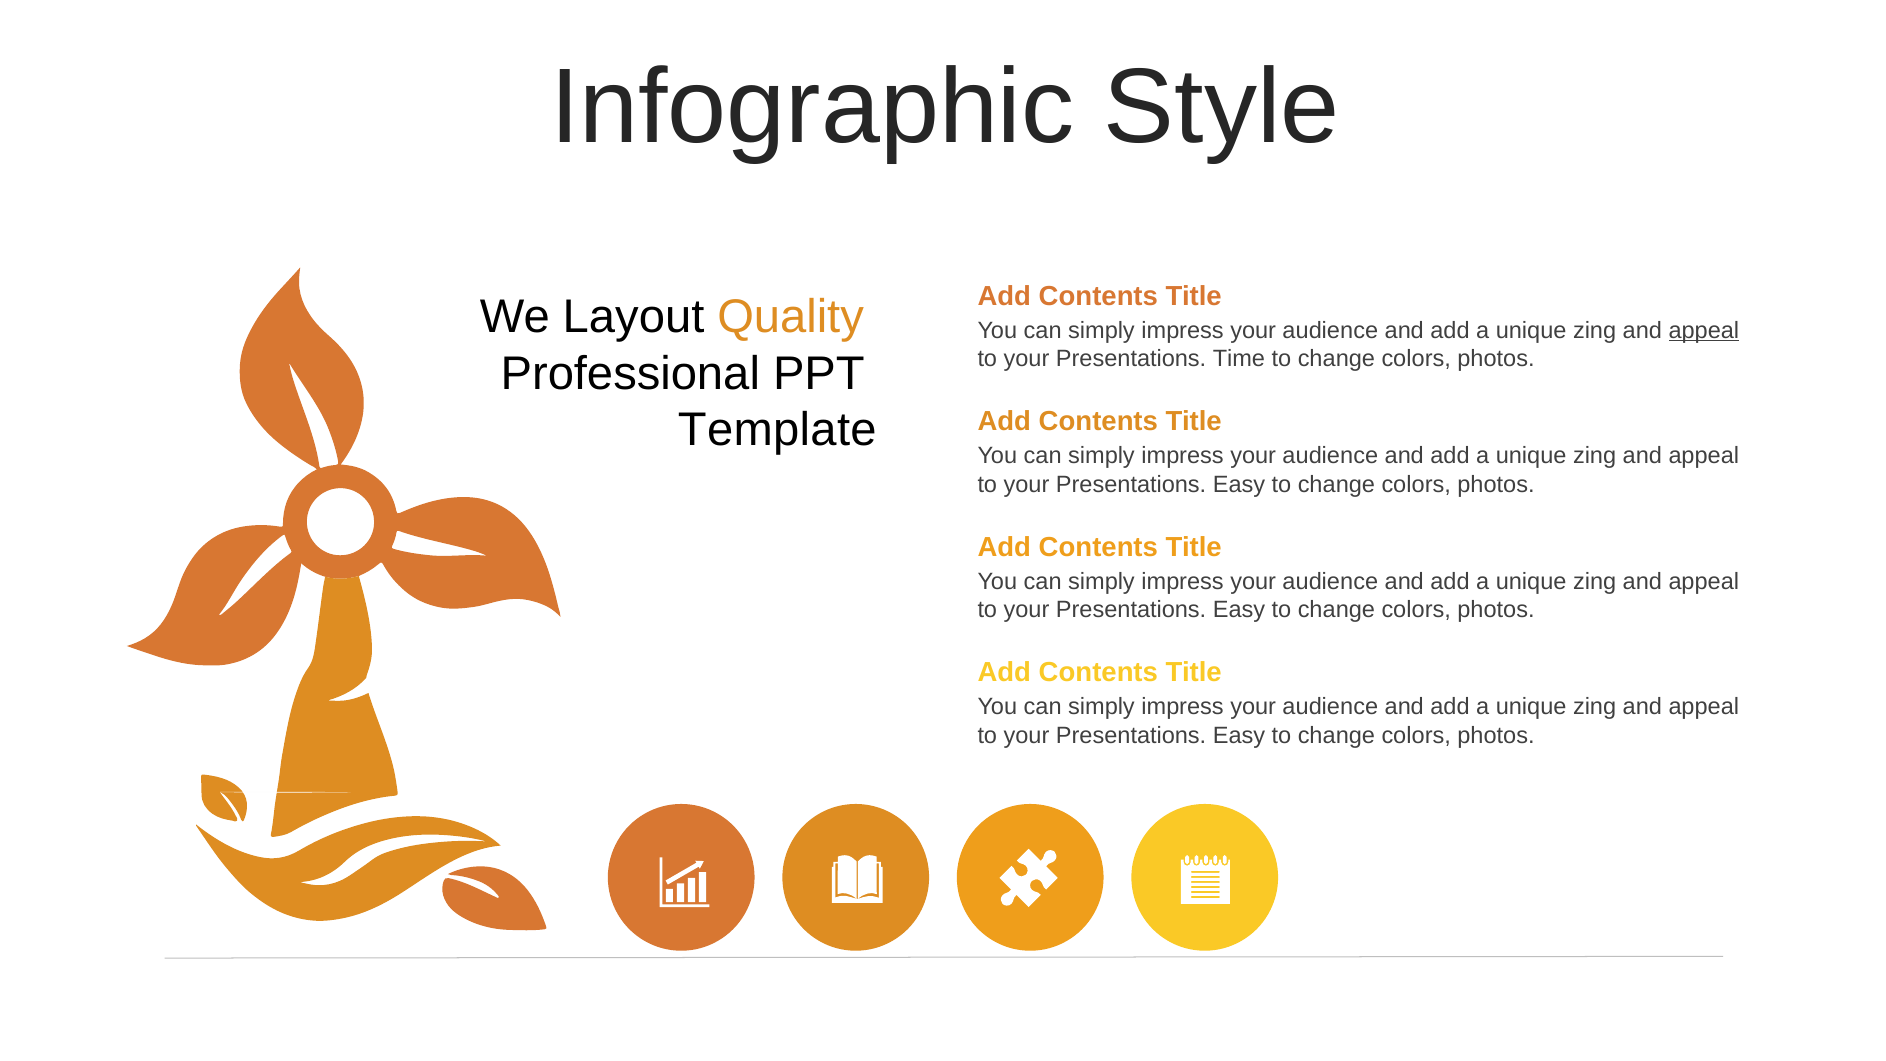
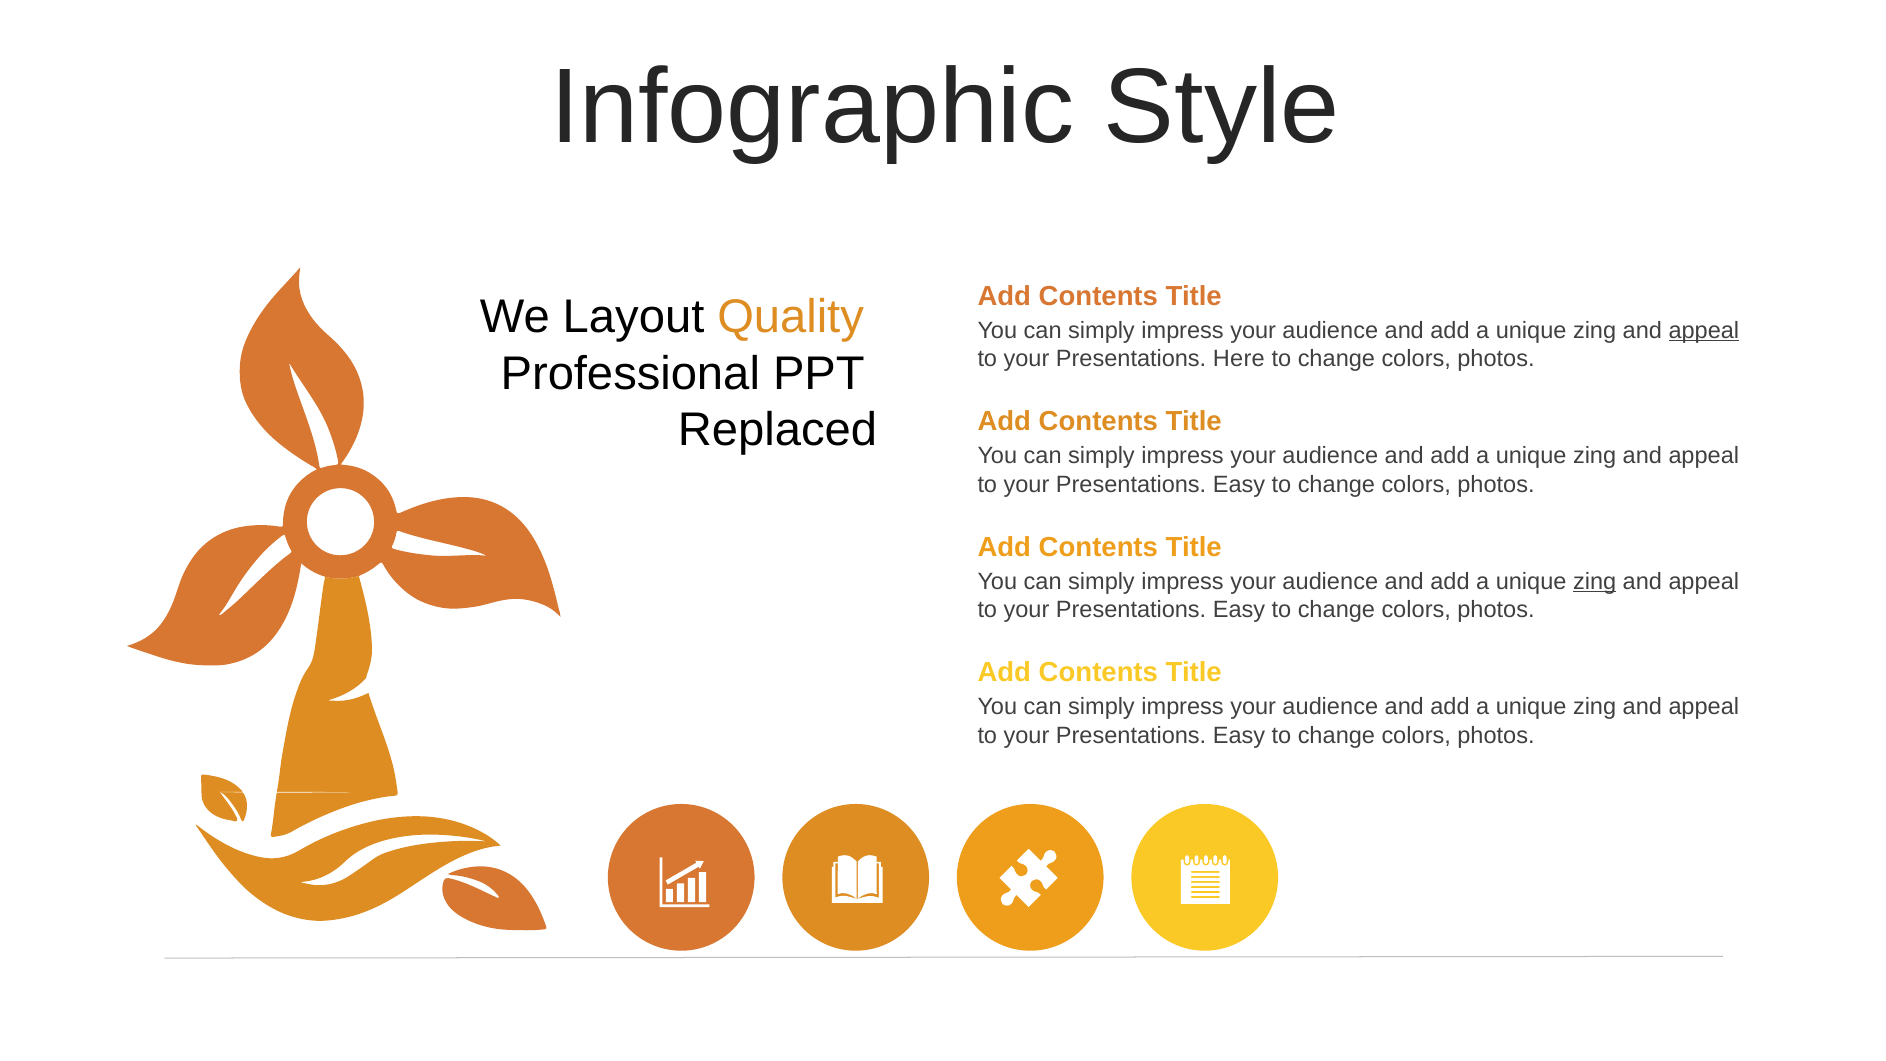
Time: Time -> Here (1239, 359)
Template: Template -> Replaced (777, 430)
zing underline: none -> present (1595, 581)
